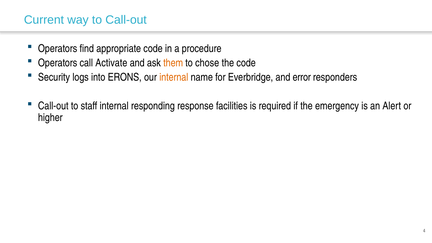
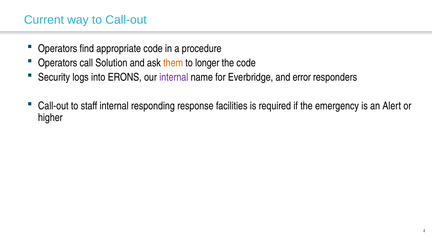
Activate: Activate -> Solution (111, 63)
chose: chose -> longer (207, 63)
internal colour: orange -> purple (174, 77)
